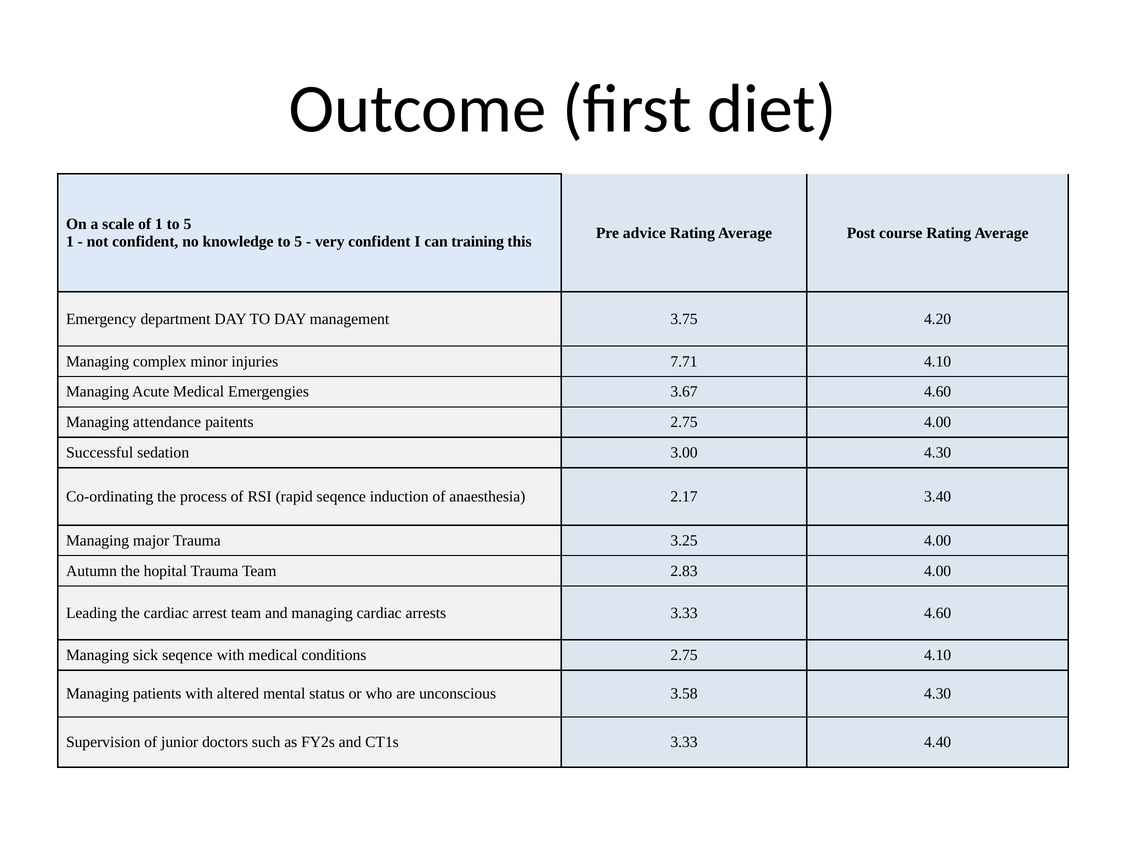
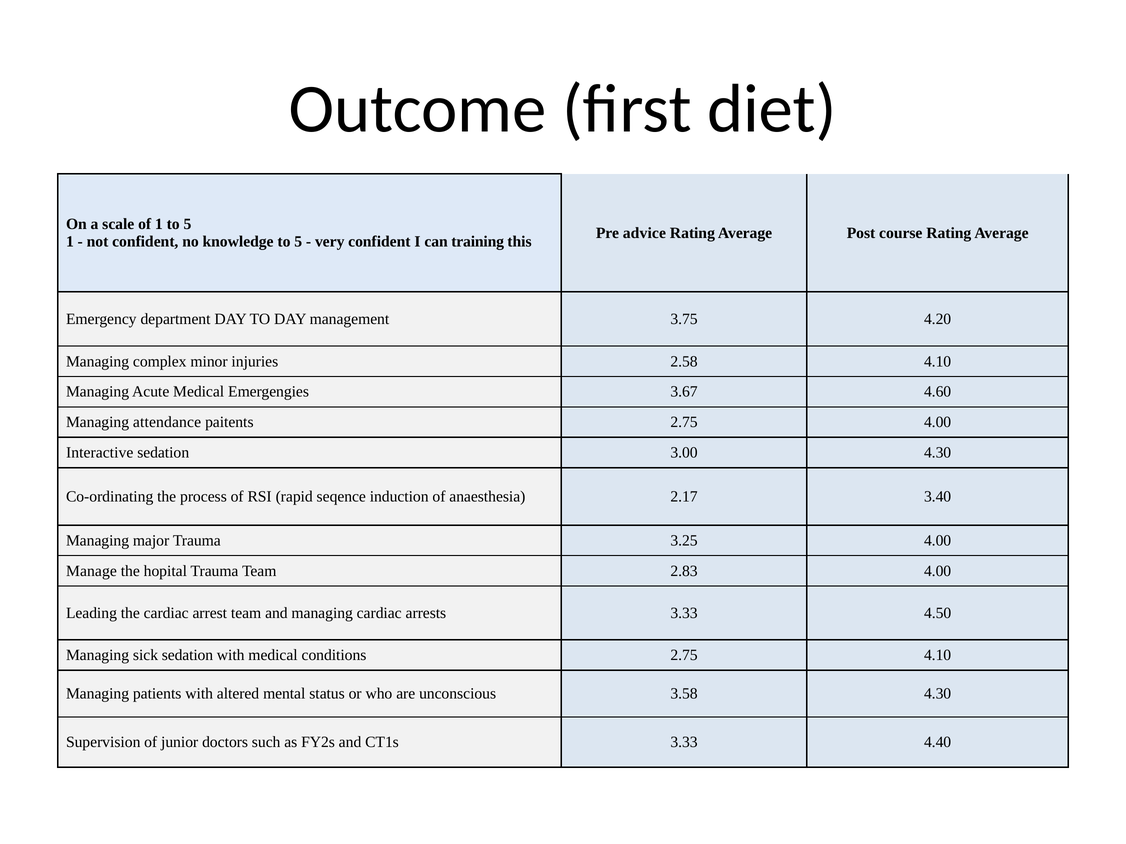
7.71: 7.71 -> 2.58 (684, 362)
Successful: Successful -> Interactive (100, 453)
Autumn: Autumn -> Manage (91, 571)
3.33 4.60: 4.60 -> 4.50 (938, 613)
sick seqence: seqence -> sedation (187, 655)
